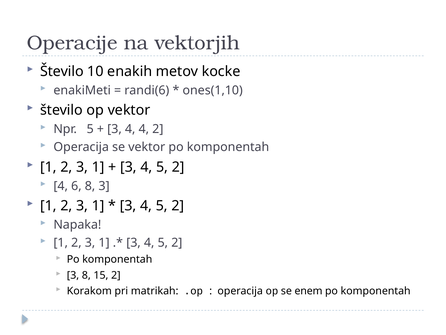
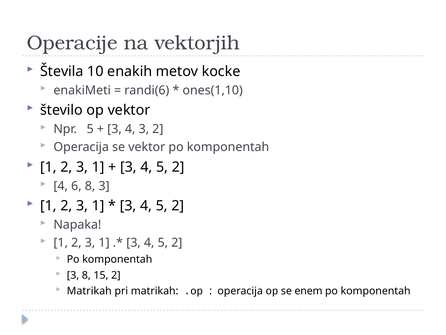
Število: Število -> Števila (62, 71)
4 4: 4 -> 3 (144, 129)
Korakom: Korakom -> Matrikah (89, 291)
